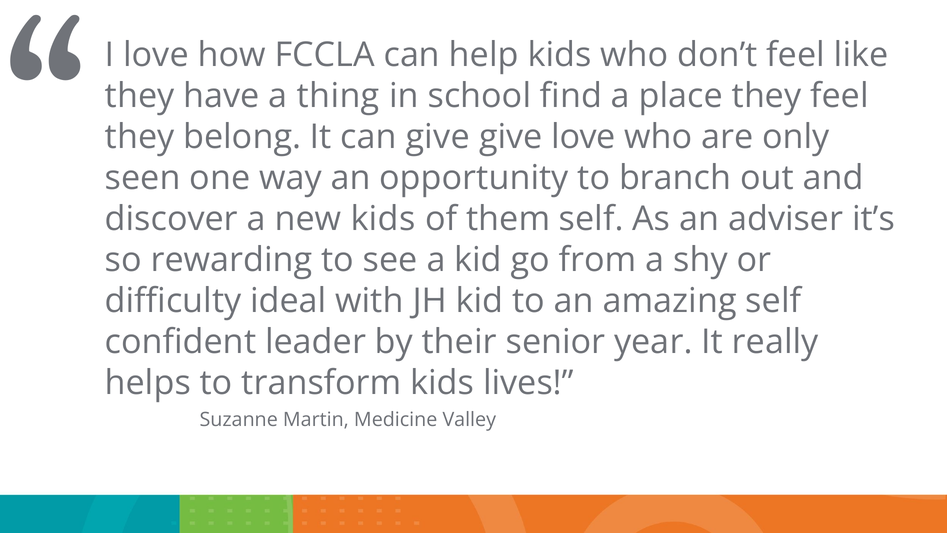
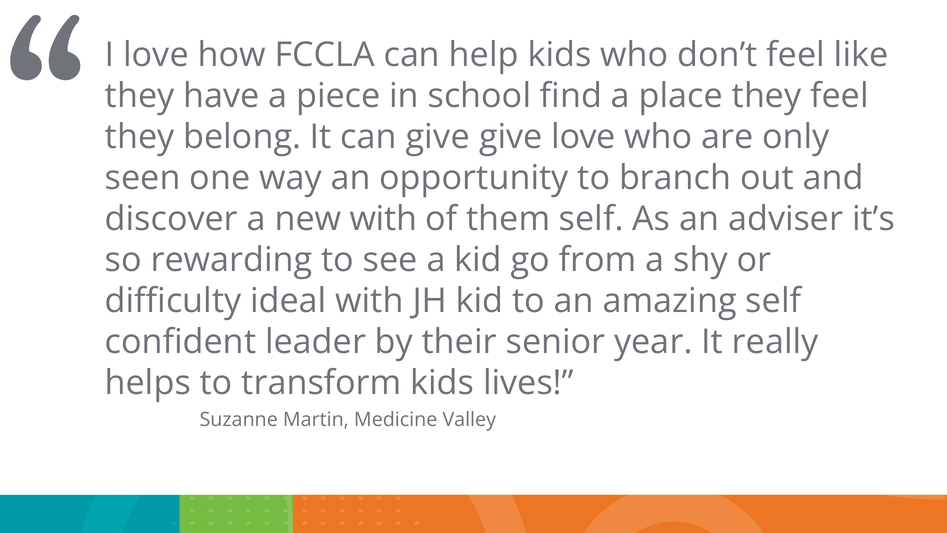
thing: thing -> piece (338, 96)
new kids: kids -> with (383, 219)
